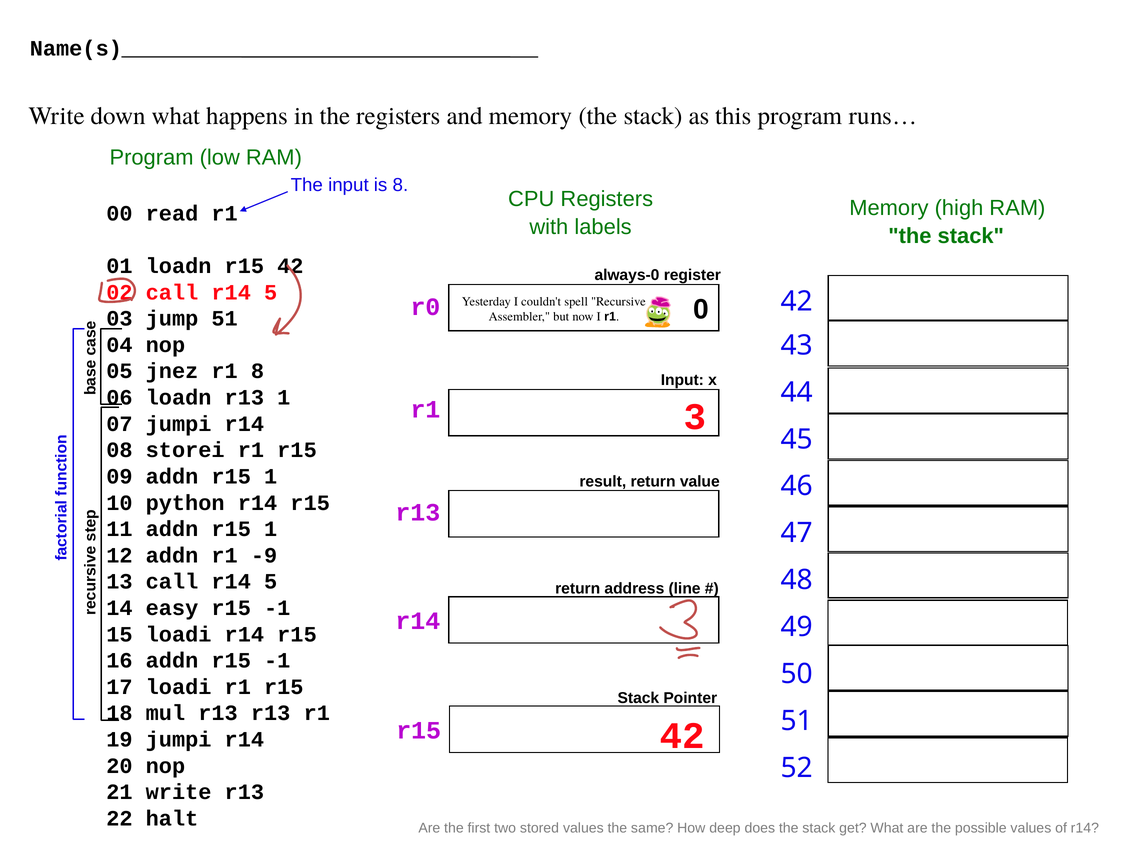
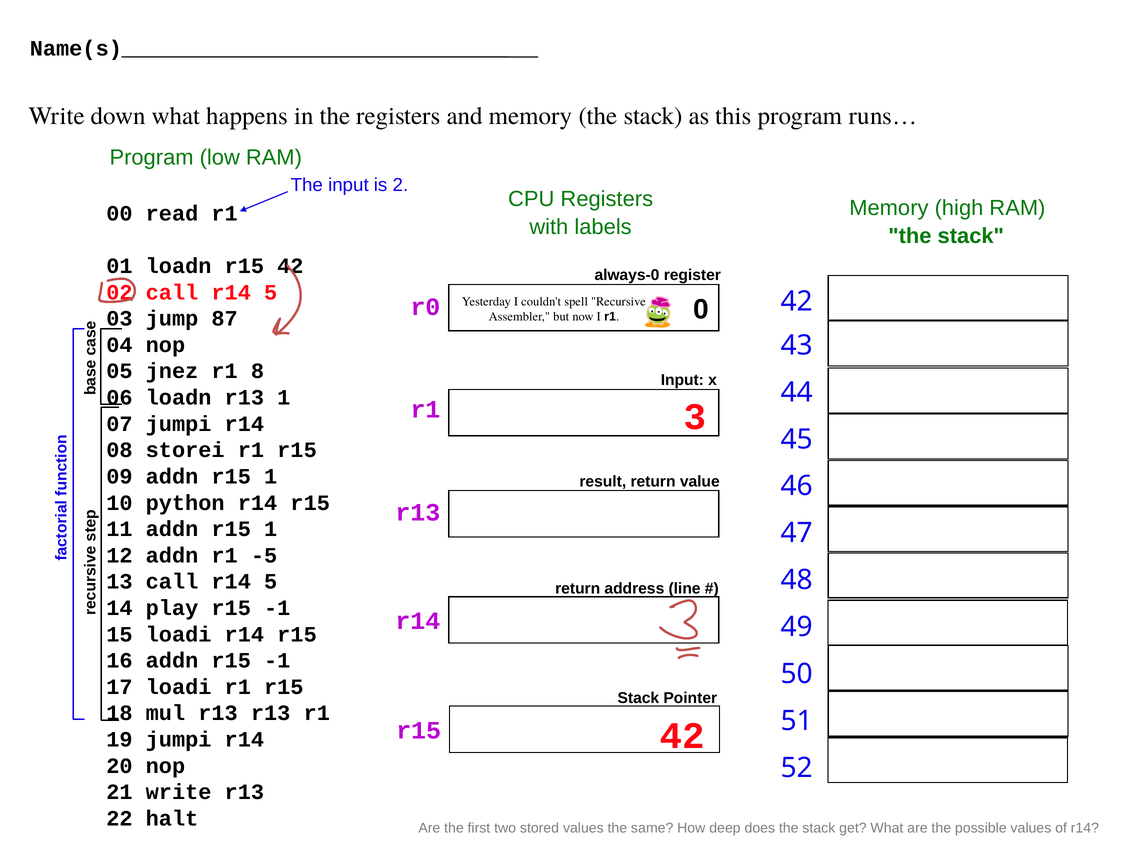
is 8: 8 -> 2 (400, 185)
jump 51: 51 -> 87 (225, 318)
-9: -9 -> -5 (264, 555)
easy: easy -> play (172, 608)
